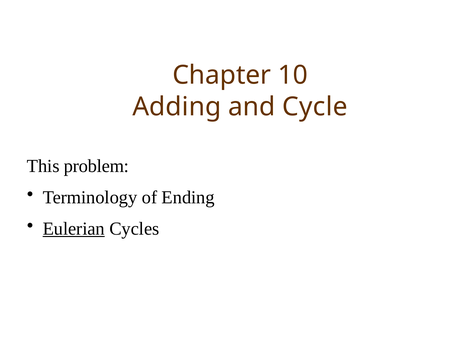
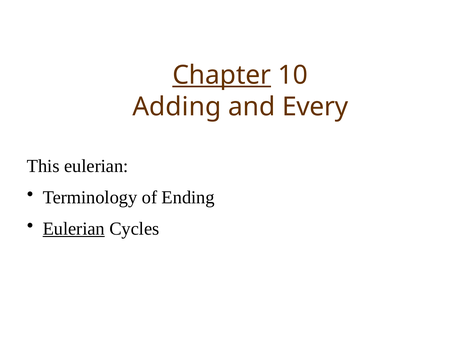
Chapter underline: none -> present (222, 75)
Cycle: Cycle -> Every (315, 107)
This problem: problem -> eulerian (96, 166)
